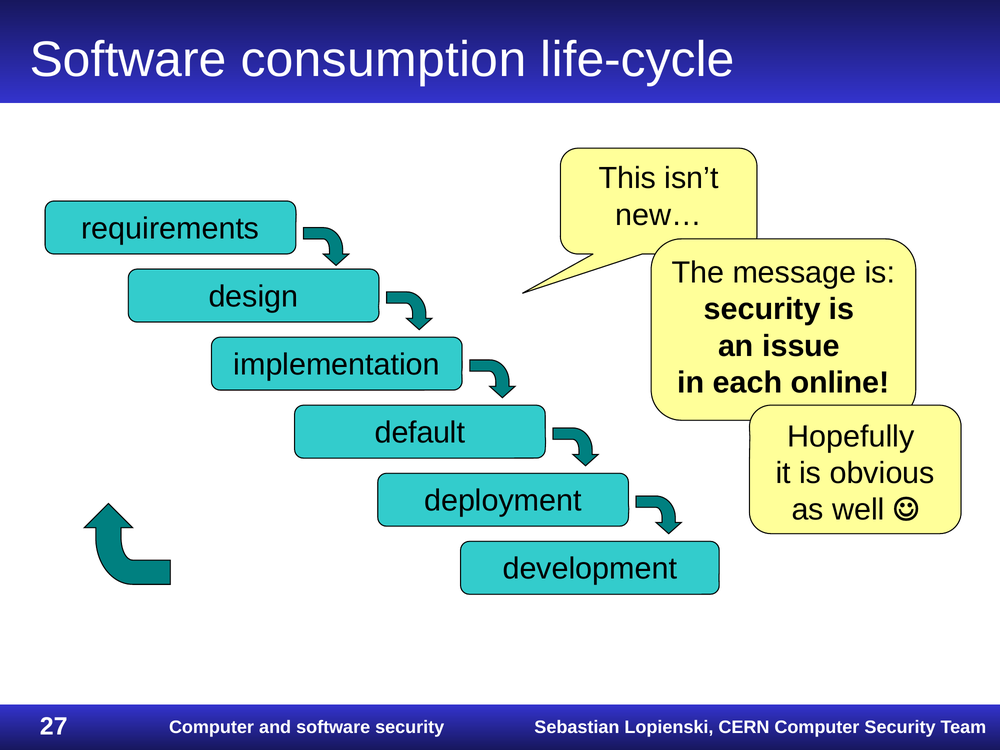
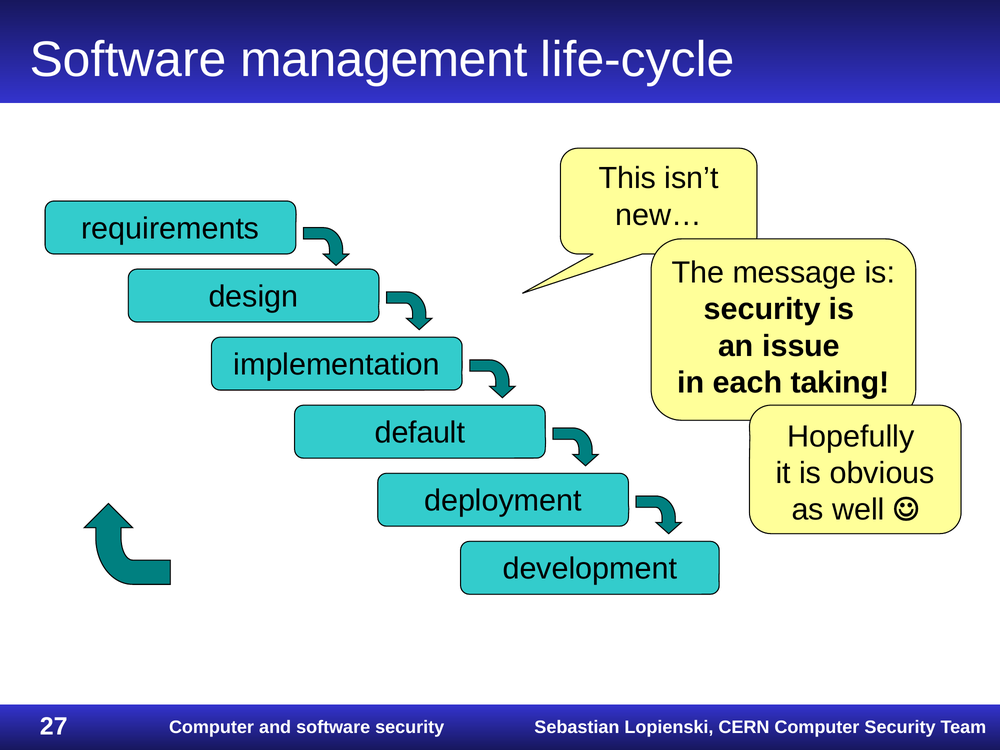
consumption: consumption -> management (384, 60)
online: online -> taking (840, 383)
